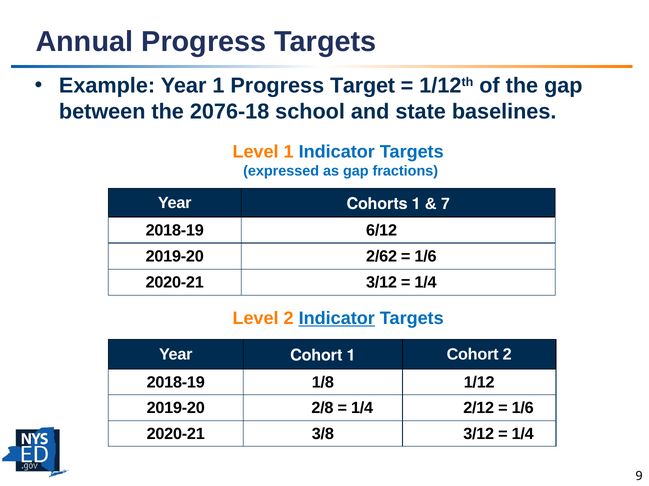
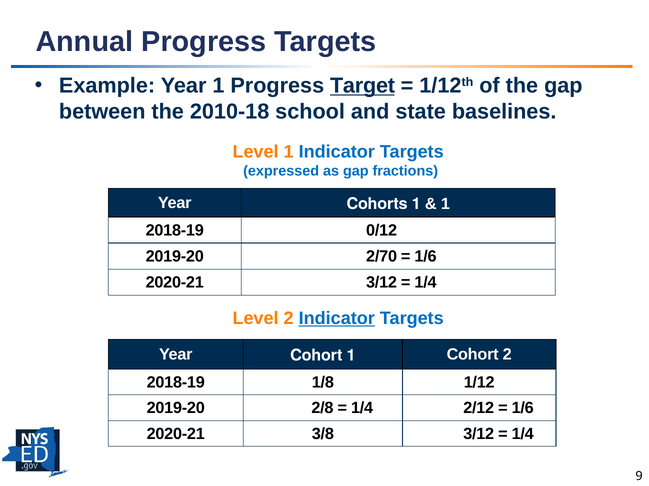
Target underline: none -> present (363, 86)
2076-18: 2076-18 -> 2010-18 (230, 112)
7: 7 -> 1 (445, 204)
6/12: 6/12 -> 0/12 (382, 231)
2/62: 2/62 -> 2/70 (382, 257)
